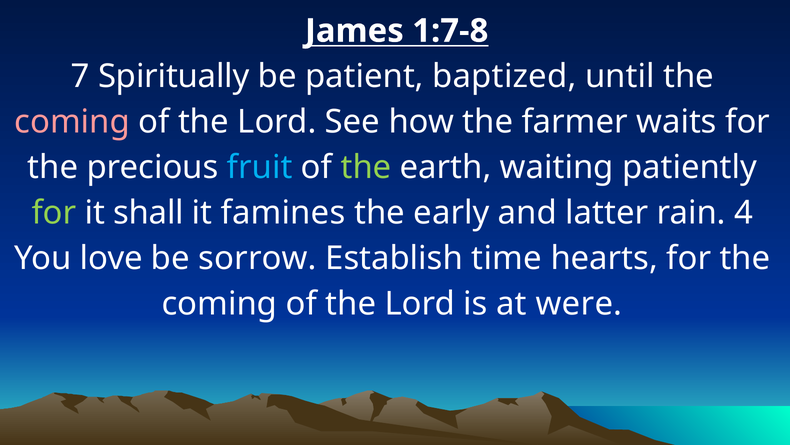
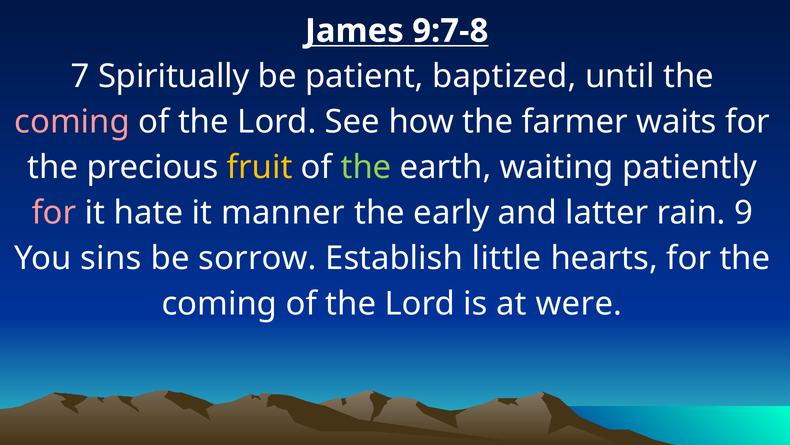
1:7-8: 1:7-8 -> 9:7-8 (450, 31)
fruit colour: light blue -> yellow (260, 167)
for colour: light green -> pink (54, 212)
shall: shall -> hate (148, 212)
famines: famines -> manner (283, 212)
4: 4 -> 9 (744, 212)
love: love -> sins (111, 258)
time: time -> little (507, 258)
